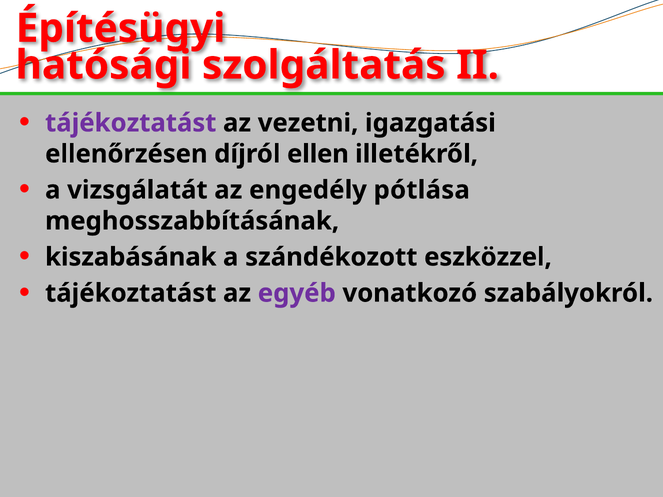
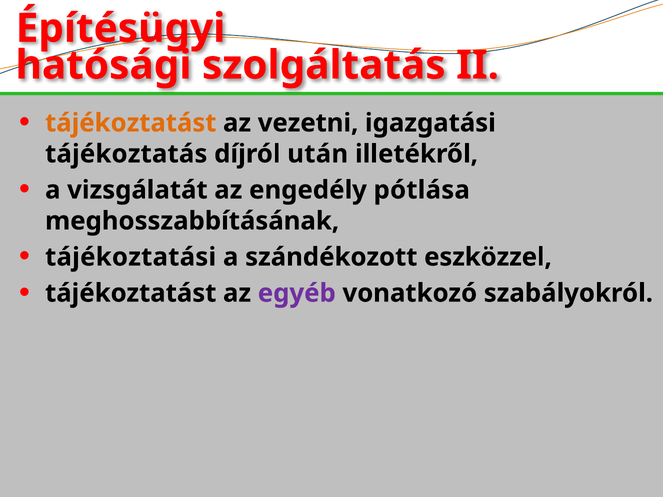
tájékoztatást colour: purple -> orange (131, 123)
ellenőrzésen: ellenőrzésen -> tájékoztatás (126, 154)
ellen: ellen -> után (318, 154)
kiszabásának: kiszabásának -> tájékoztatási (131, 257)
